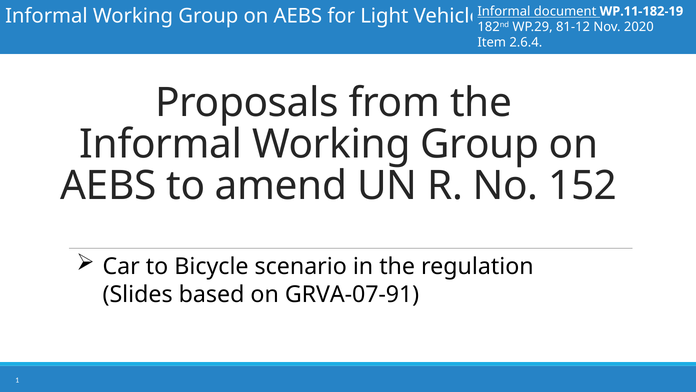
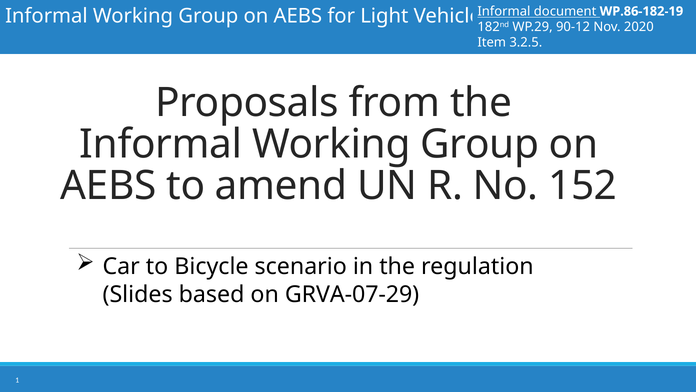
WP.11-182-19: WP.11-182-19 -> WP.86-182-19 (641, 11)
81-12: 81-12 -> 90-12 (573, 27)
2.6.4: 2.6.4 -> 3.2.5 (526, 43)
GRVA-07-91: GRVA-07-91 -> GRVA-07-29 (352, 294)
